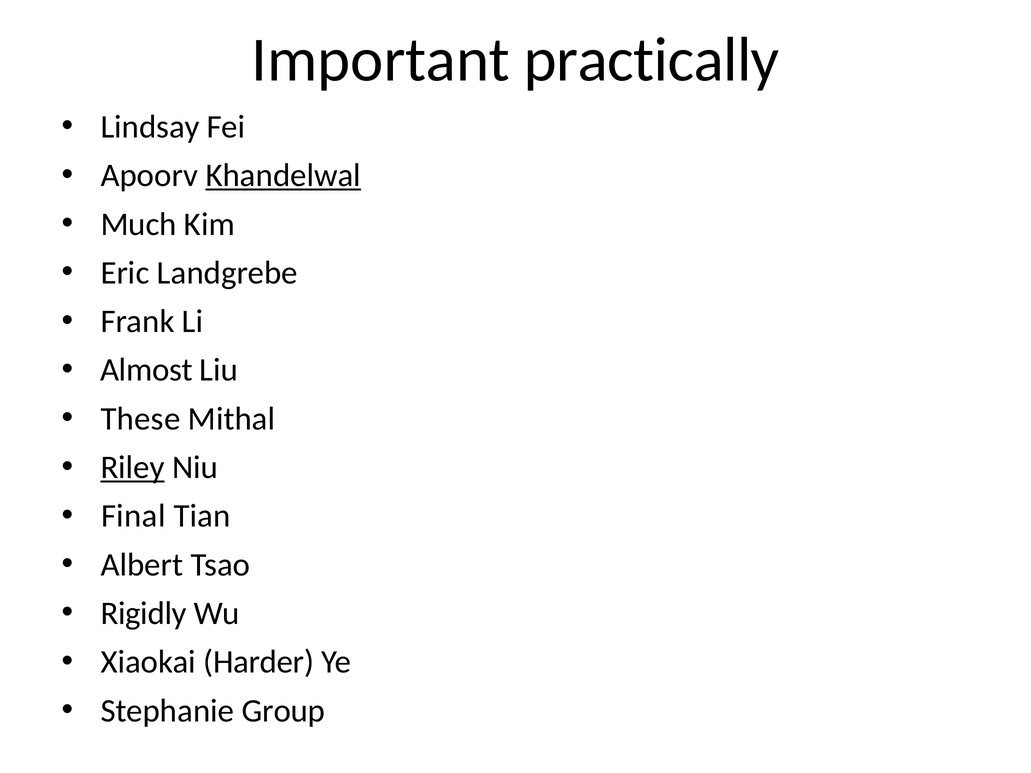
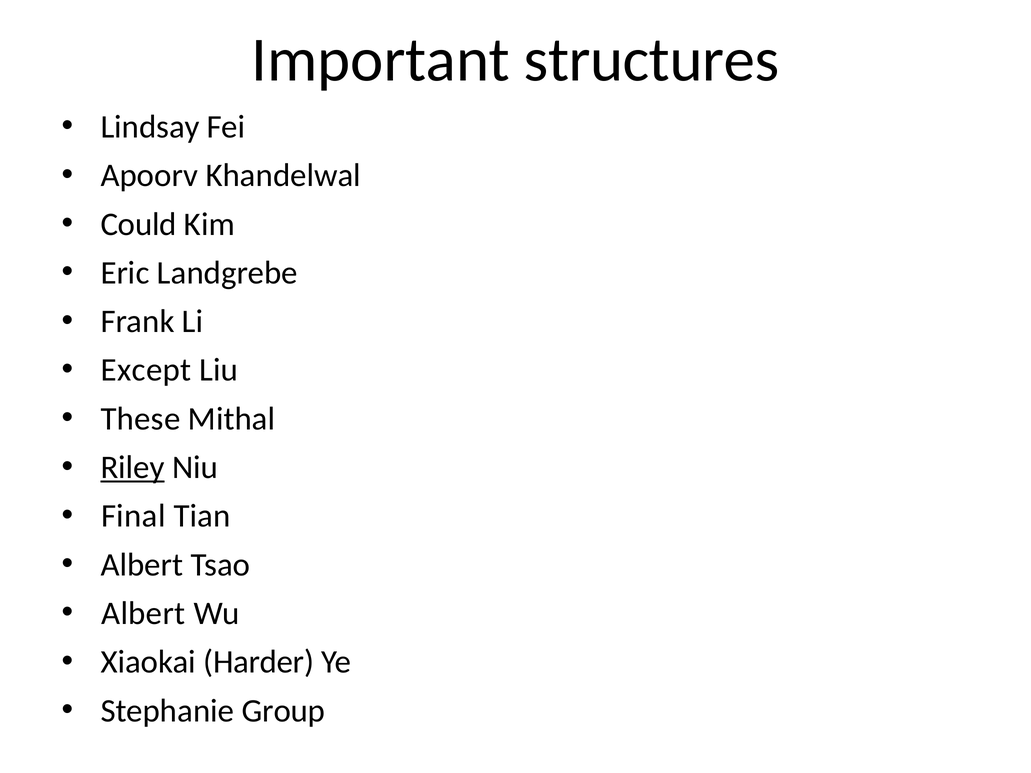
practically: practically -> structures (651, 60)
Khandelwal underline: present -> none (283, 176)
Much: Much -> Could (139, 224)
Almost: Almost -> Except (146, 370)
Rigidly: Rigidly -> Albert (143, 614)
